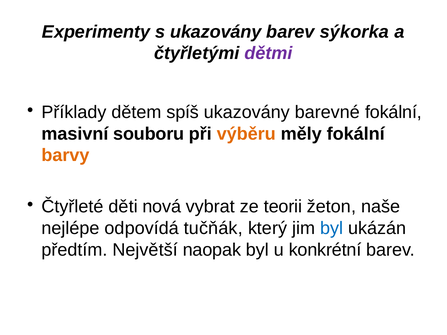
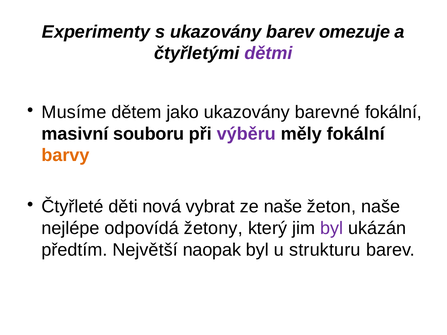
sýkorka: sýkorka -> omezuje (355, 32)
Příklady: Příklady -> Musíme (74, 112)
spíš: spíš -> jako (183, 112)
výběru colour: orange -> purple (246, 134)
ze teorii: teorii -> naše (283, 207)
tučňák: tučňák -> žetony (213, 228)
byl colour: blue -> purple (332, 228)
konkrétní: konkrétní -> strukturu (325, 250)
